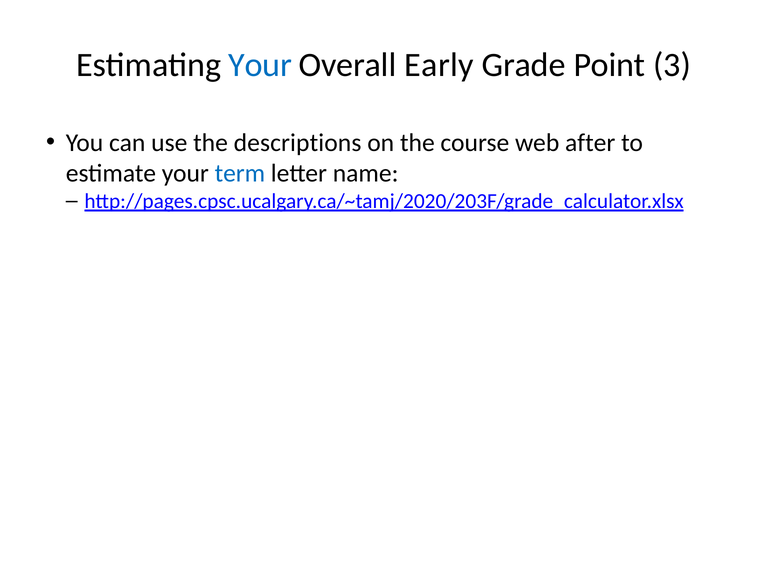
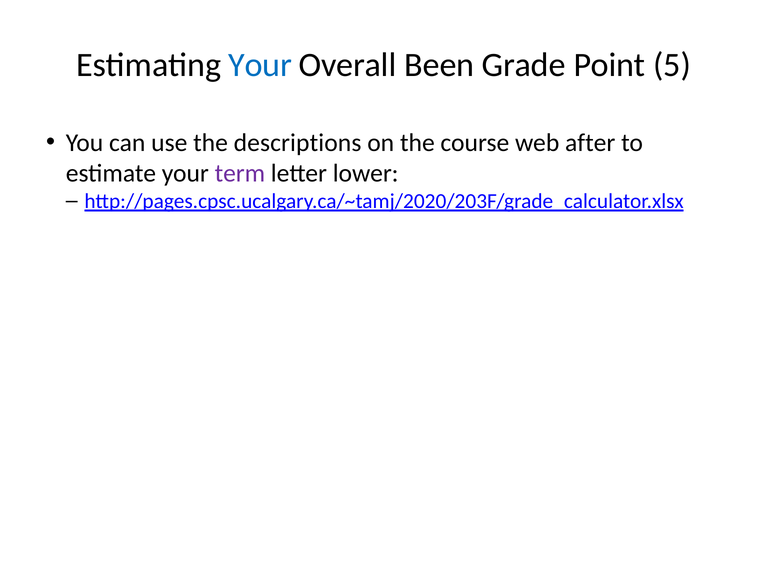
Early: Early -> Been (439, 65)
3: 3 -> 5 (672, 65)
term colour: blue -> purple (240, 173)
name: name -> lower (366, 173)
